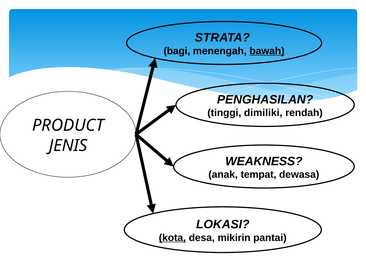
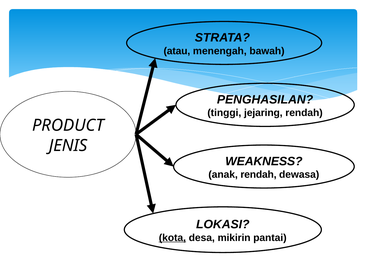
bagi: bagi -> atau (177, 51)
bawah underline: present -> none (267, 51)
dimiliki: dimiliki -> jejaring (263, 113)
anak tempat: tempat -> rendah (258, 175)
